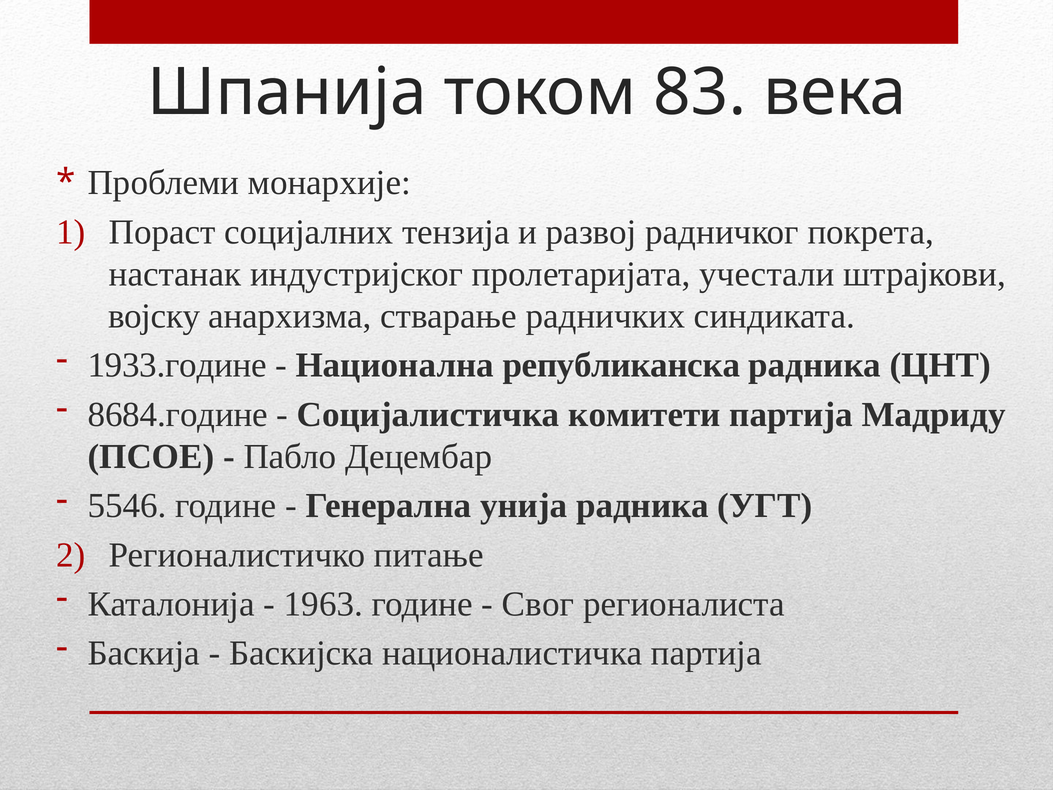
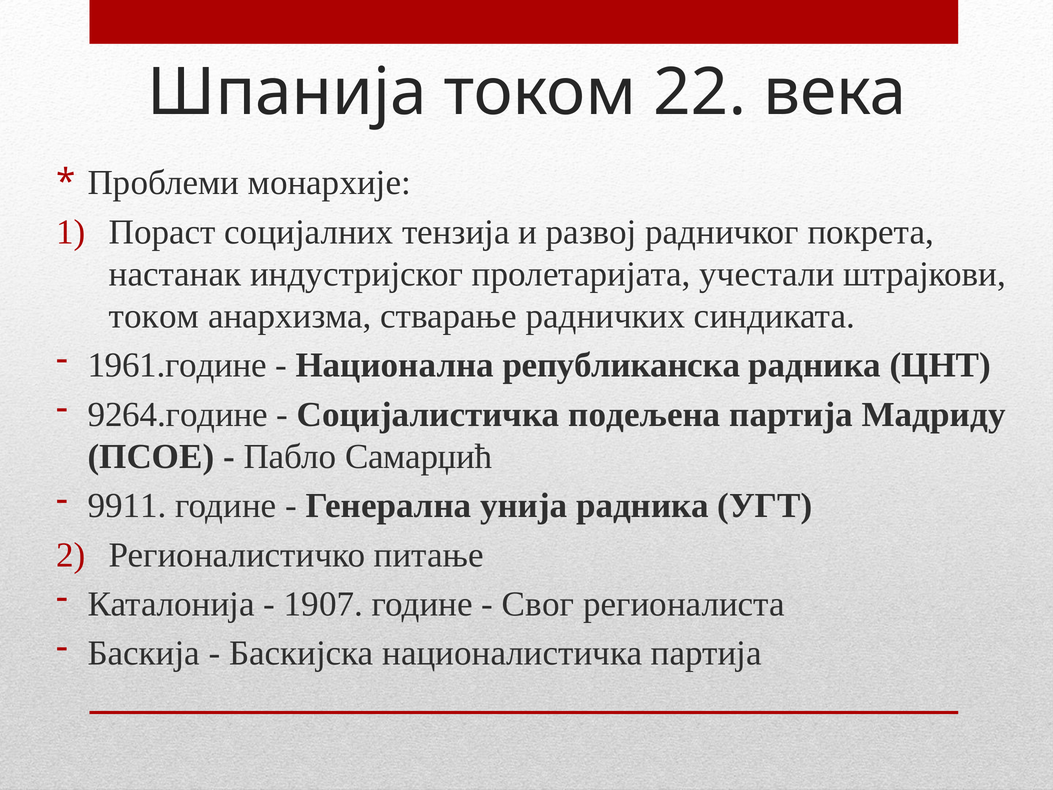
83: 83 -> 22 (700, 93)
војску: војску -> током (154, 316)
1933.године: 1933.године -> 1961.године (177, 365)
8684.године: 8684.године -> 9264.године (178, 414)
комитети: комитети -> подељена (644, 414)
Децембар: Децембар -> Самарџић (419, 457)
5546: 5546 -> 9911 (127, 506)
1963: 1963 -> 1907 (323, 604)
